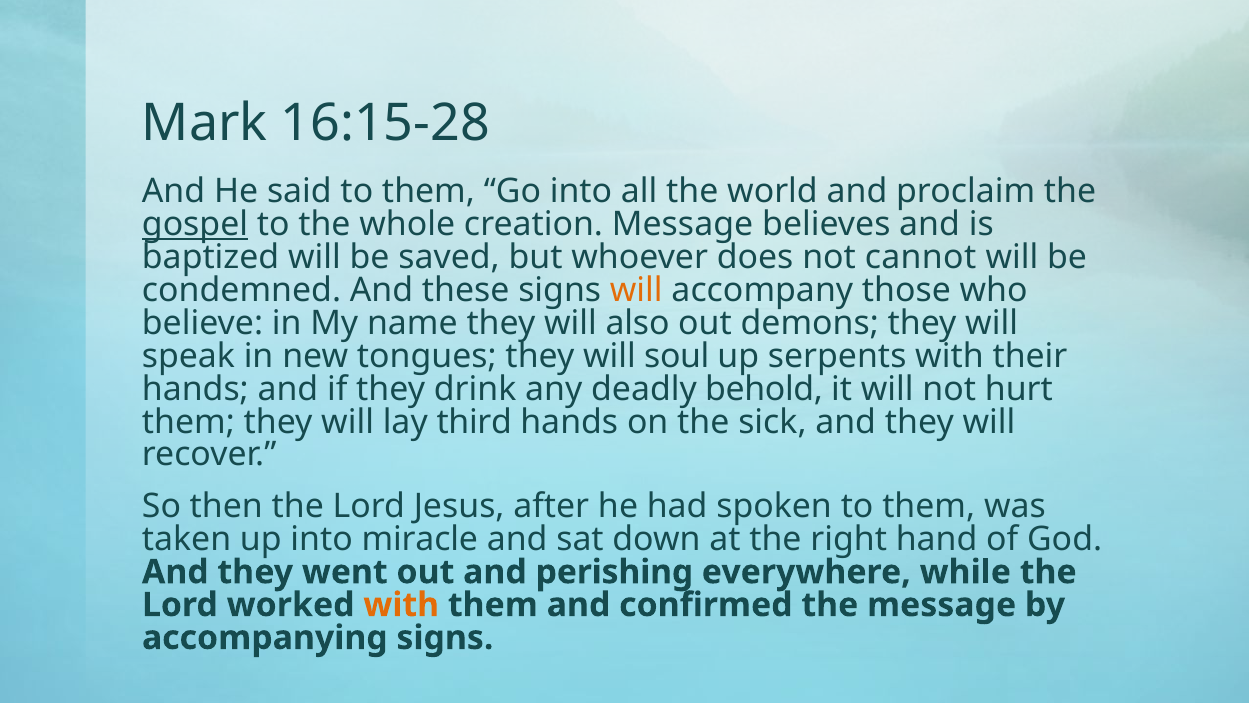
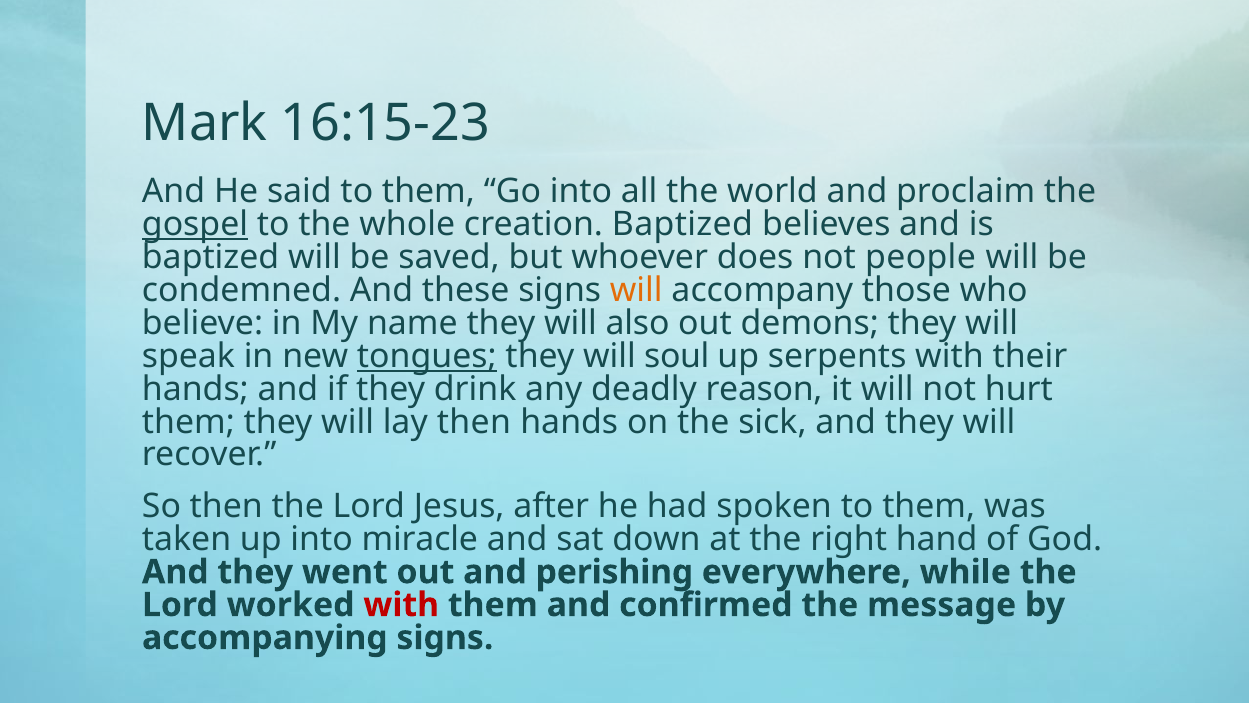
16:15-28: 16:15-28 -> 16:15-23 (385, 123)
creation Message: Message -> Baptized (682, 224)
cannot: cannot -> people (921, 257)
tongues underline: none -> present (427, 356)
behold: behold -> reason (764, 389)
lay third: third -> then (474, 422)
with colour: orange -> red (401, 605)
